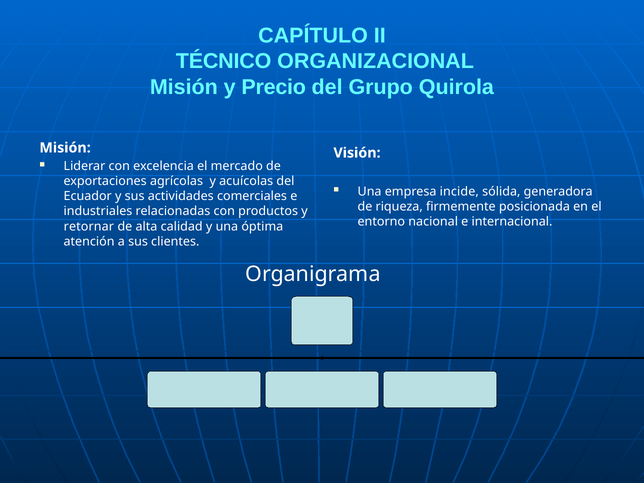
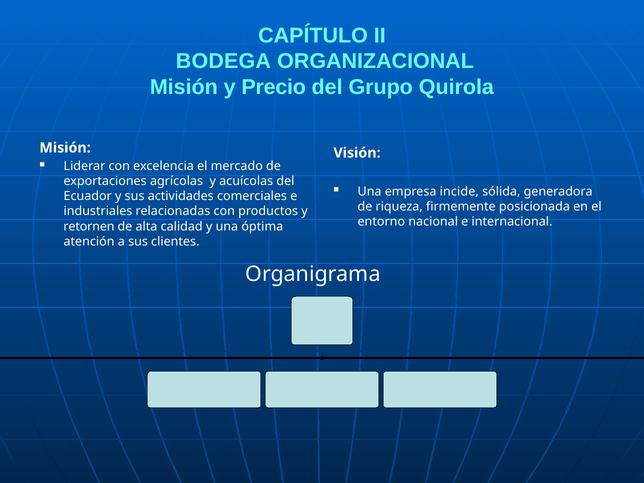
TÉCNICO: TÉCNICO -> BODEGA (223, 61)
retornar: retornar -> retornen (89, 226)
